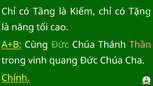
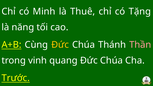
Tầng: Tầng -> Minh (44, 12)
Kiếm: Kiếm -> Thuê (83, 12)
Đức colour: light green -> yellow (60, 45)
Chính: Chính -> Trước (16, 78)
